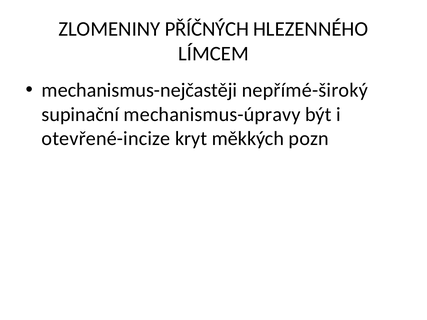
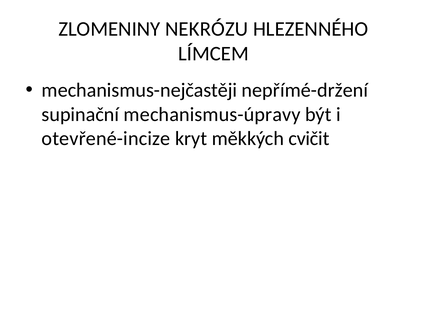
PŘÍČNÝCH: PŘÍČNÝCH -> NEKRÓZU (207, 29)
nepřímé-široký: nepřímé-široký -> nepřímé-držení (305, 90)
pozn: pozn -> cvičit (309, 139)
